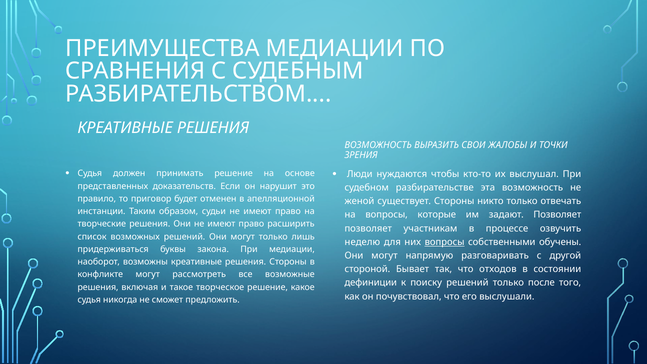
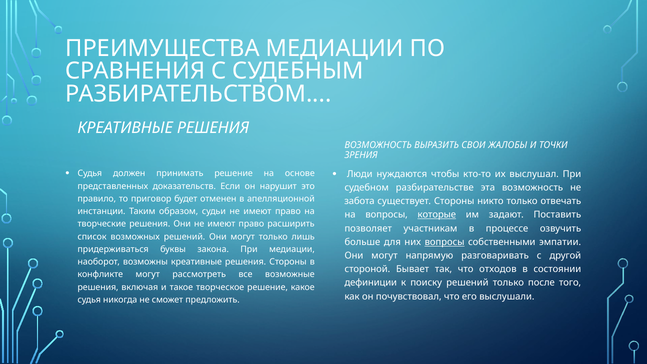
женой: женой -> забота (359, 201)
которые underline: none -> present (437, 215)
задают Позволяет: Позволяет -> Поставить (557, 215)
неделю: неделю -> больше (362, 242)
обучены: обучены -> эмпатии (560, 242)
